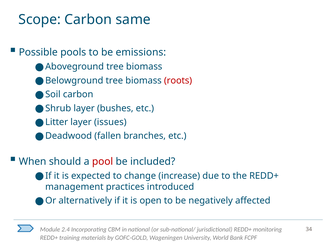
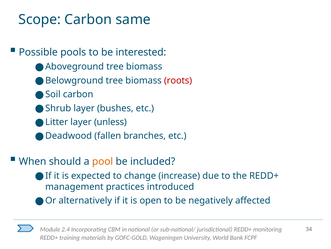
emissions: emissions -> interested (141, 52)
issues: issues -> unless (110, 122)
pool colour: red -> orange (103, 161)
